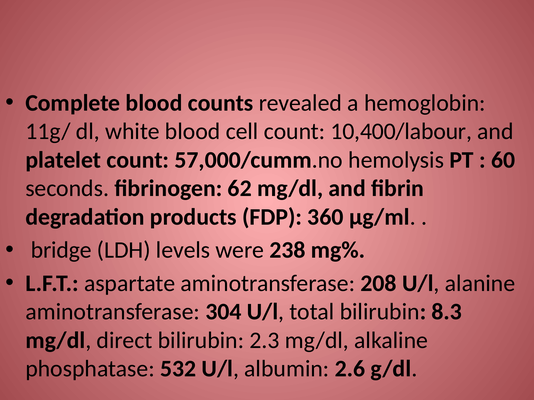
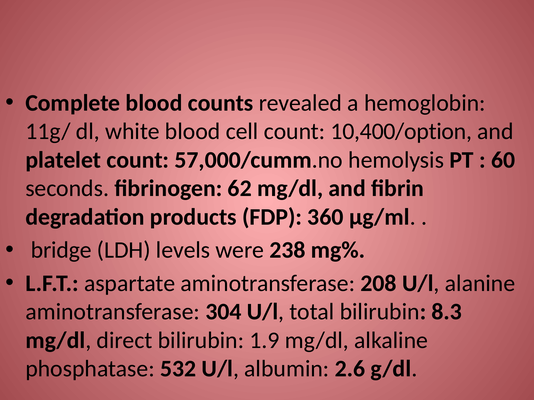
10,400/labour: 10,400/labour -> 10,400/option (401, 132)
2.3: 2.3 -> 1.9 (264, 341)
